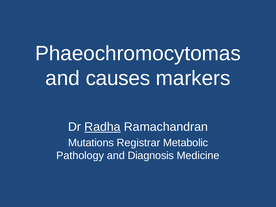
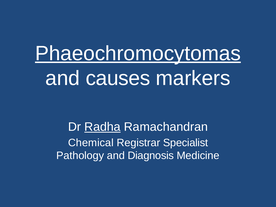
Phaeochromocytomas underline: none -> present (138, 53)
Mutations: Mutations -> Chemical (91, 143)
Metabolic: Metabolic -> Specialist (186, 143)
